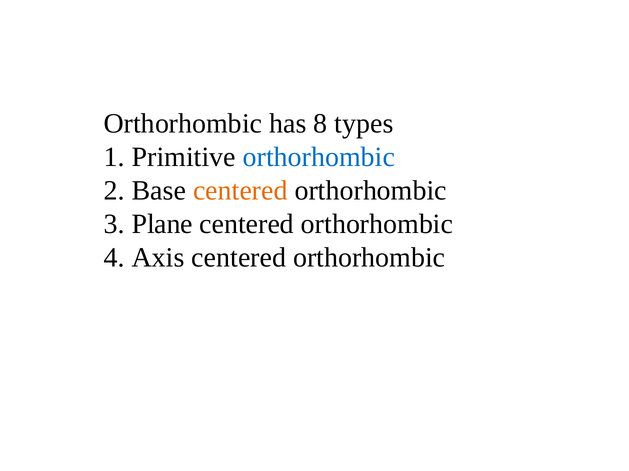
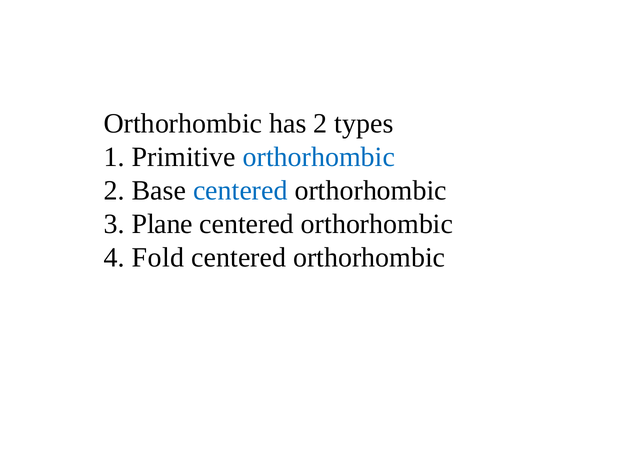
has 8: 8 -> 2 (320, 124)
centered colour: orange -> blue (240, 191)
Axis: Axis -> Fold (158, 258)
